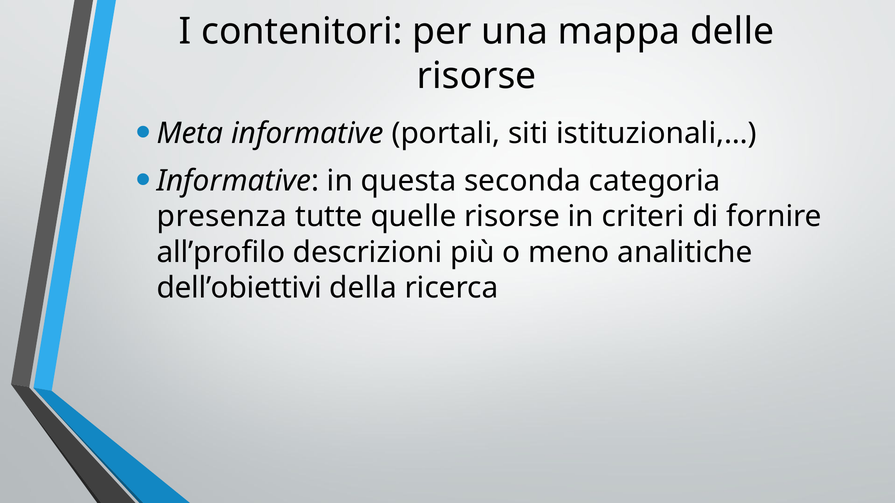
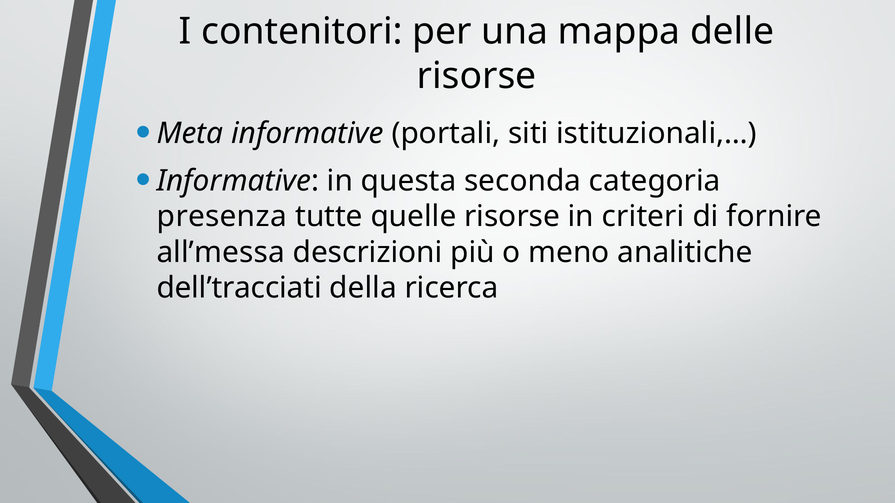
all’profilo: all’profilo -> all’messa (221, 253)
dell’obiettivi: dell’obiettivi -> dell’tracciati (239, 288)
